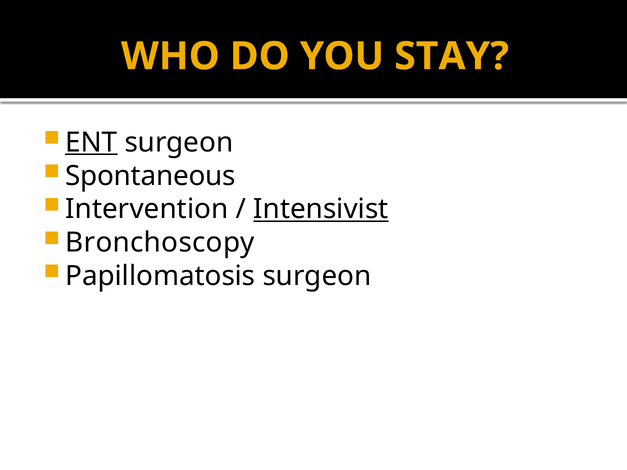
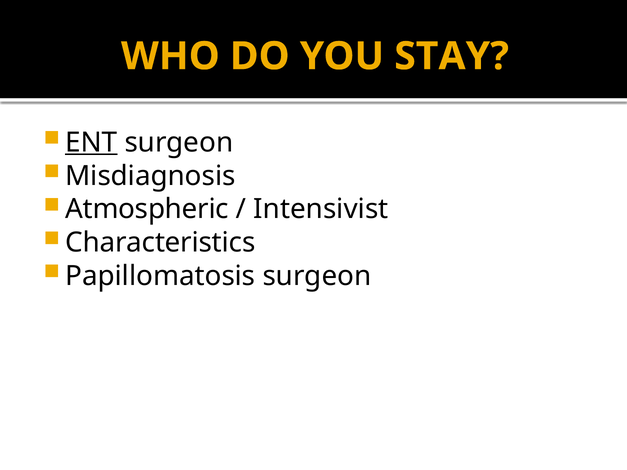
Spontaneous: Spontaneous -> Misdiagnosis (150, 176)
Intervention: Intervention -> Atmospheric (147, 209)
Intensivist underline: present -> none (321, 209)
Bronchoscopy: Bronchoscopy -> Characteristics (160, 243)
